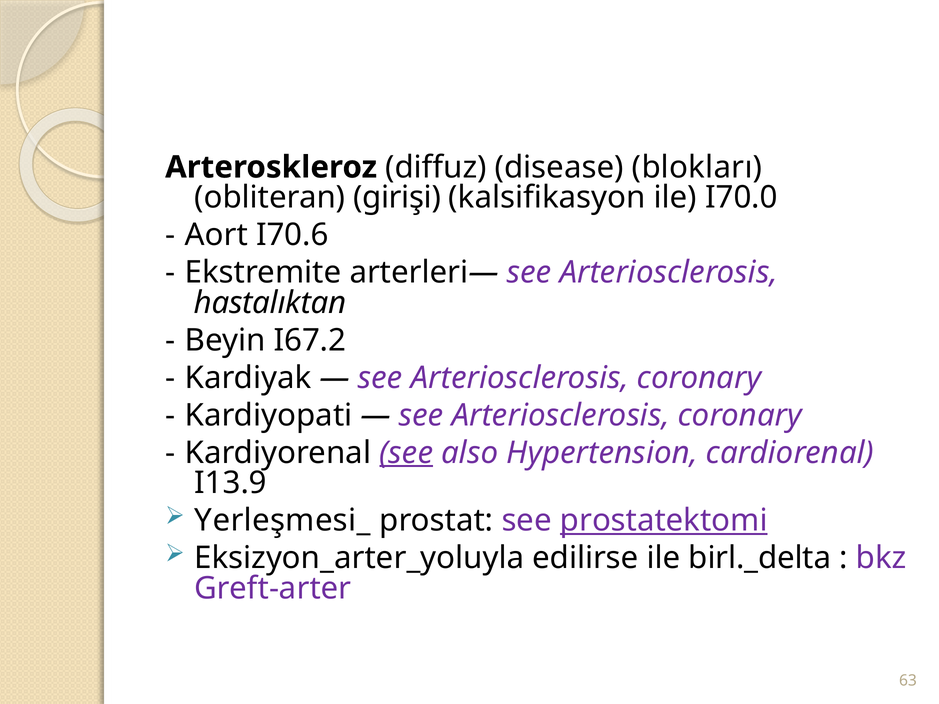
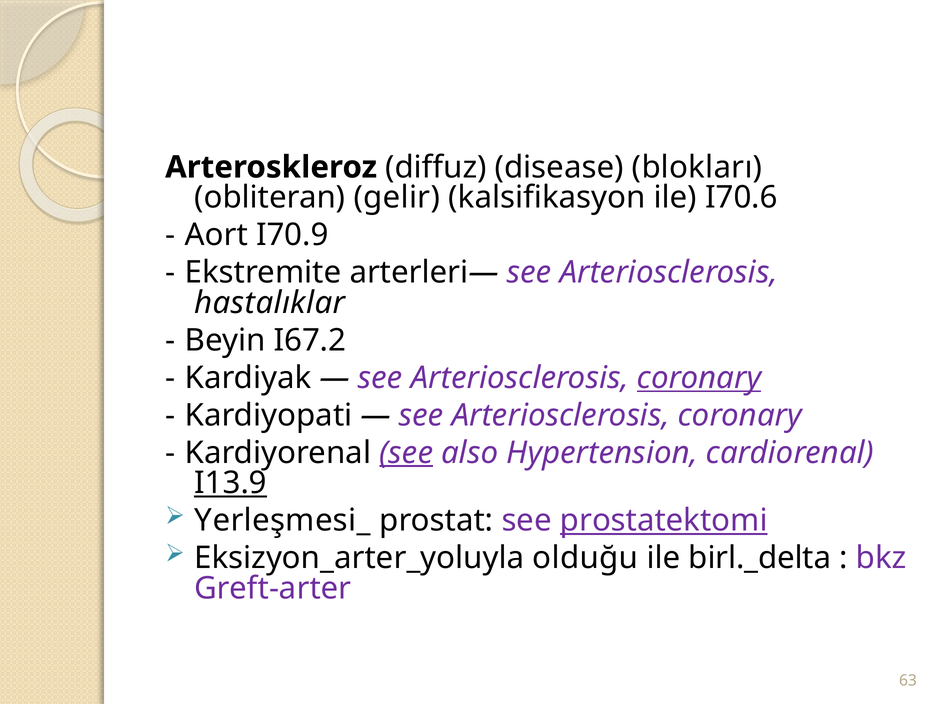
girişi: girişi -> gelir (397, 198)
I70.0: I70.0 -> I70.6 (741, 198)
I70.6: I70.6 -> I70.9 (292, 235)
hastalıktan: hastalıktan -> hastalıklar (270, 303)
coronary underline: none -> present (699, 378)
I13.9 underline: none -> present (231, 483)
edilirse: edilirse -> olduğu (585, 558)
